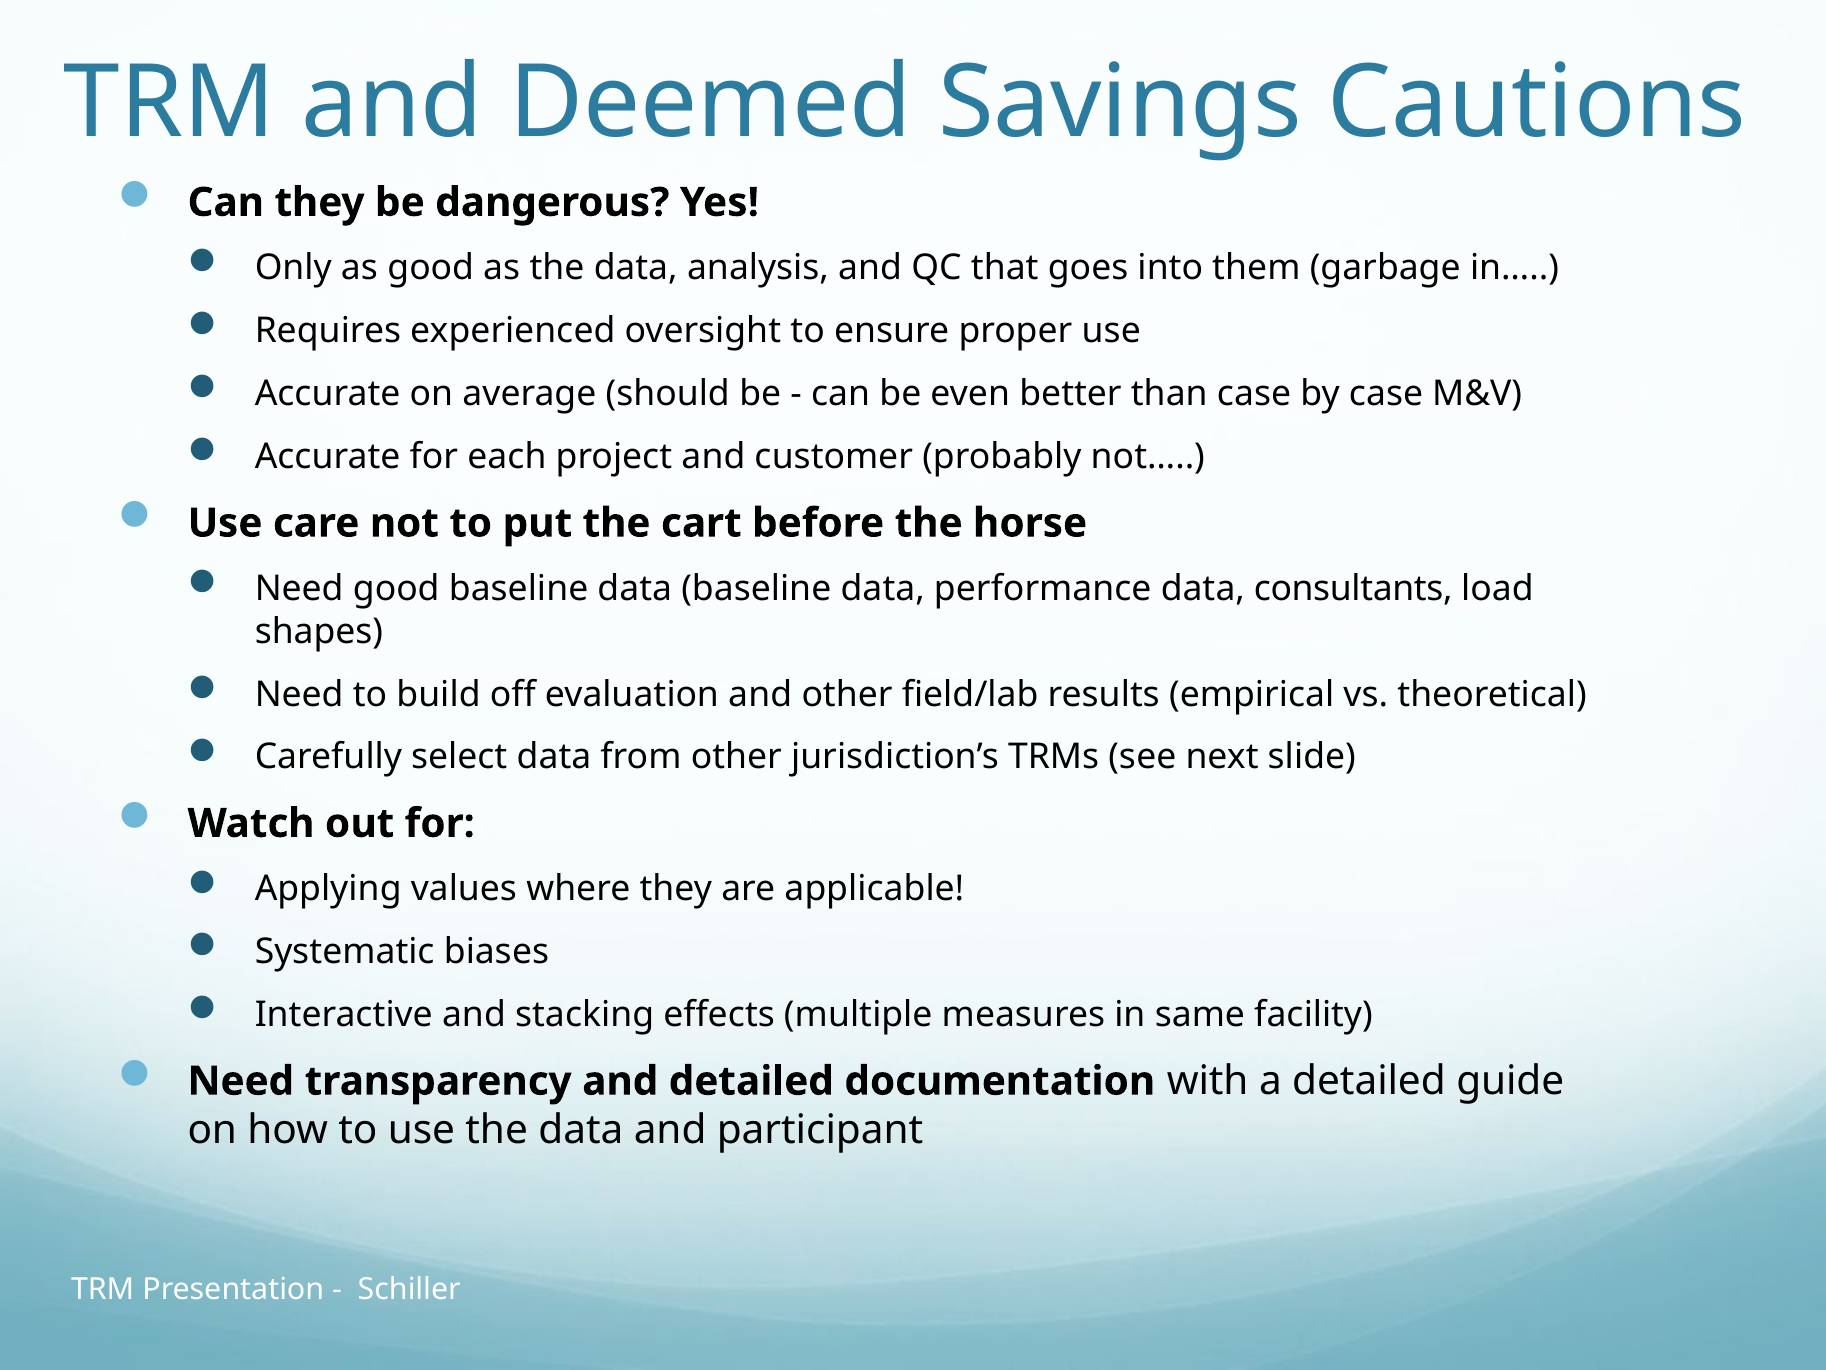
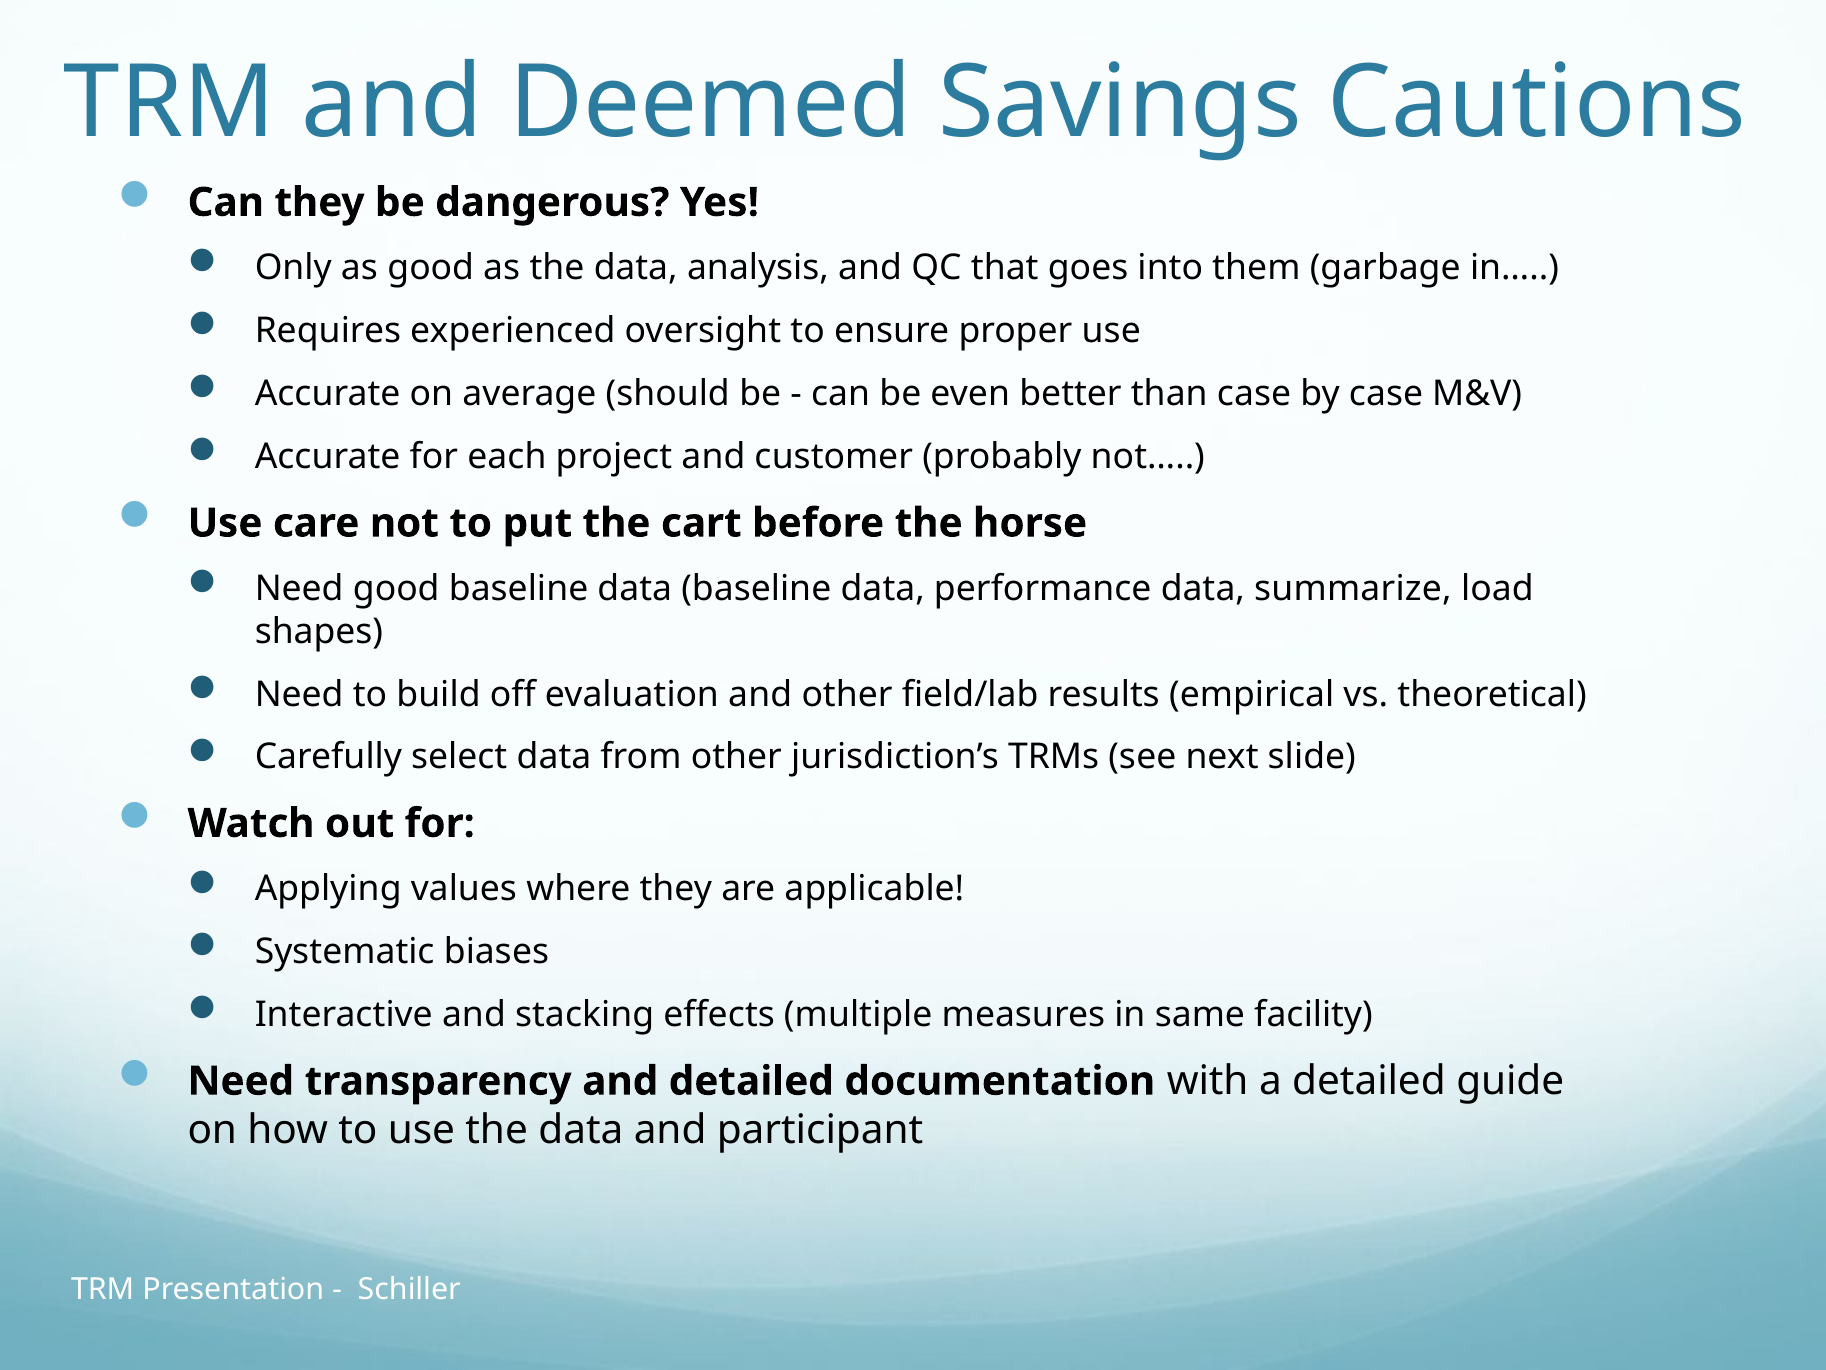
consultants: consultants -> summarize (1353, 589)
